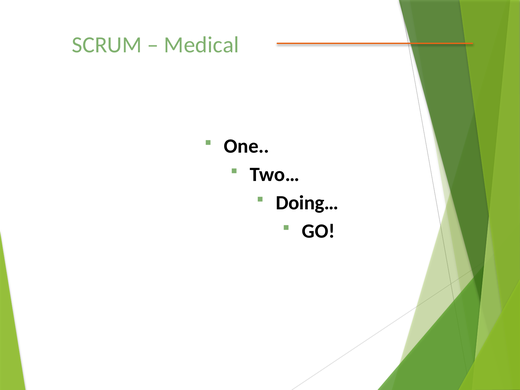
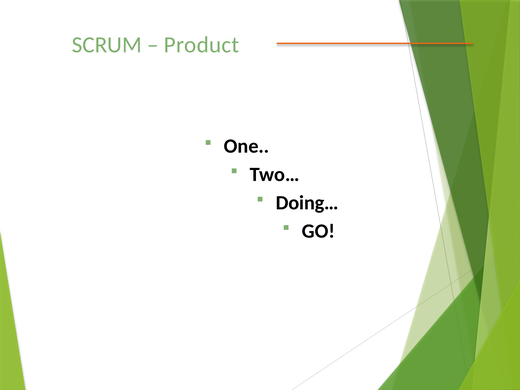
Medical: Medical -> Product (201, 45)
